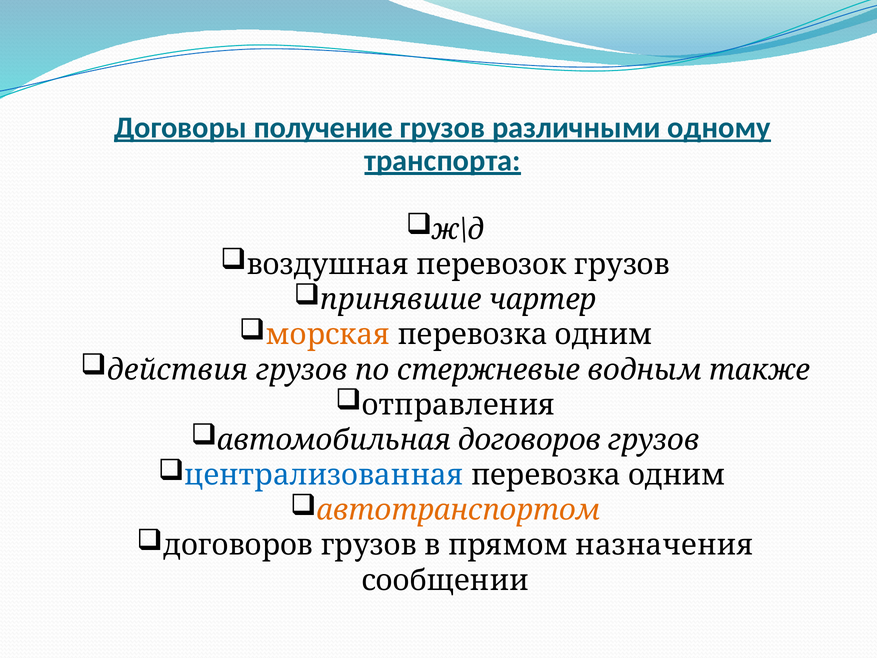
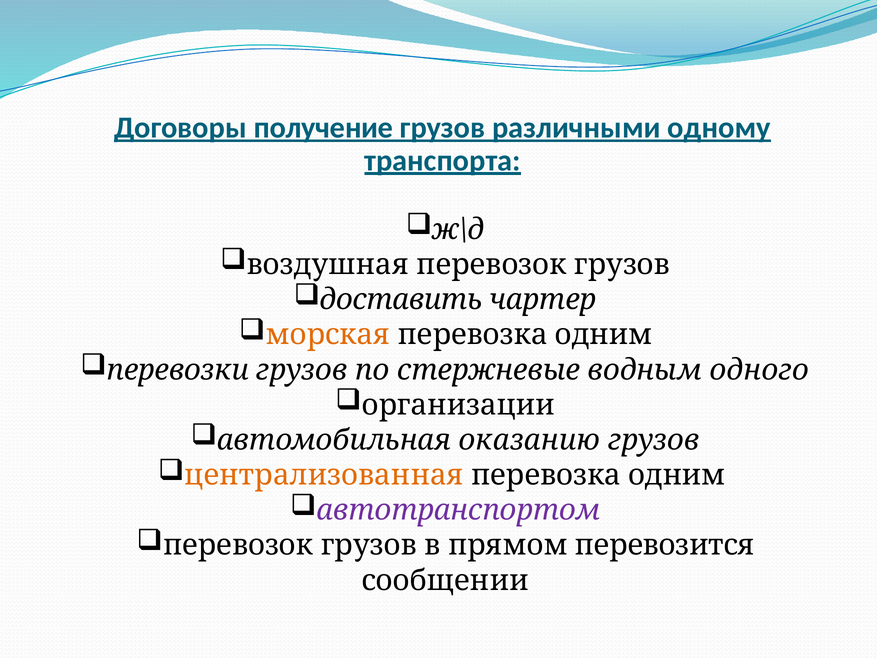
принявшие: принявшие -> доставить (401, 300)
действия: действия -> перевозки (178, 370)
также: также -> одного (759, 370)
отправления: отправления -> организации (458, 405)
автомобильная договоров: договоров -> оказанию (529, 440)
централизованная colour: blue -> orange (324, 475)
автотранспортом colour: orange -> purple (458, 510)
договоров: договоров -> перевозок (238, 545)
назначения: назначения -> перевозится (665, 545)
